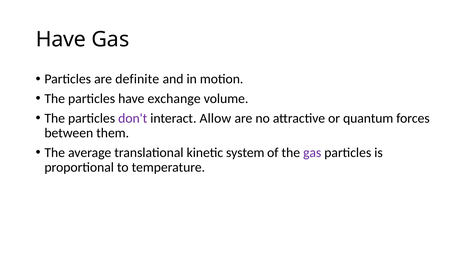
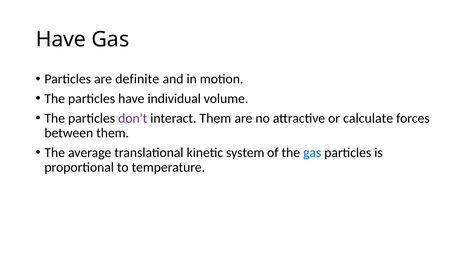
exchange: exchange -> individual (174, 99)
interact Allow: Allow -> Them (215, 118)
quantum: quantum -> calculate (368, 118)
gas colour: purple -> blue (312, 153)
